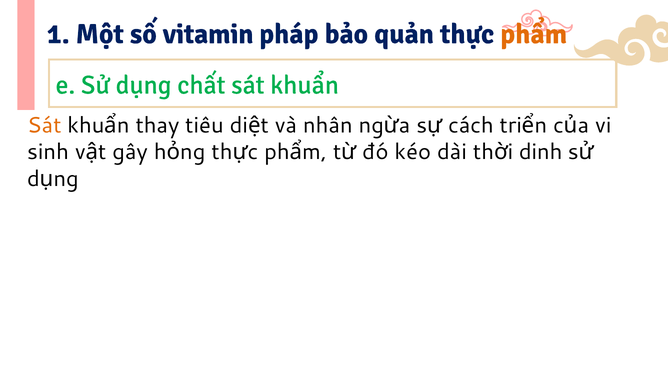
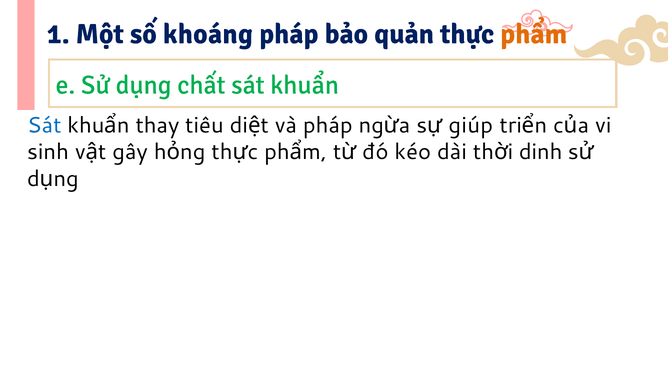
vitamin: vitamin -> khoáng (208, 34)
Sát colour: orange -> blue (44, 125)
và nhân: nhân -> pháp (328, 125)
cách: cách -> giúp (471, 125)
